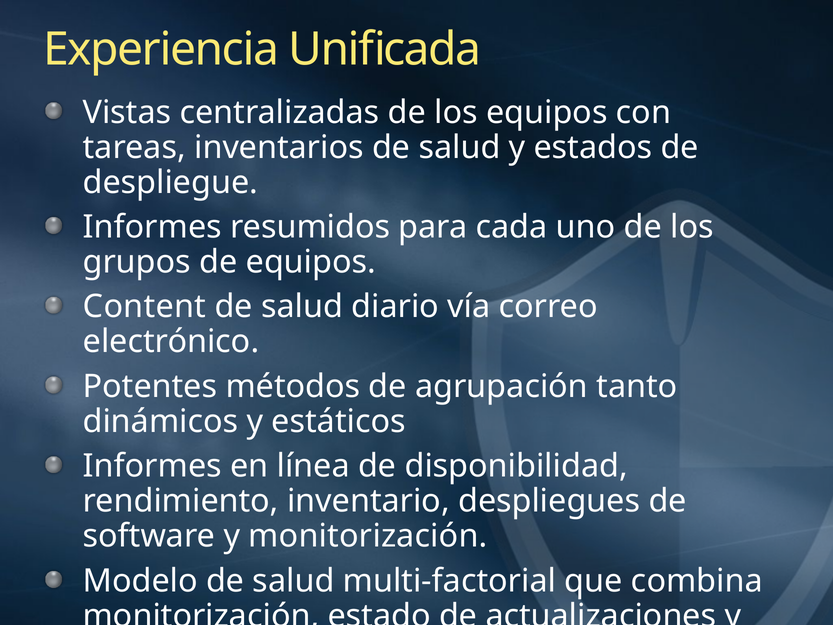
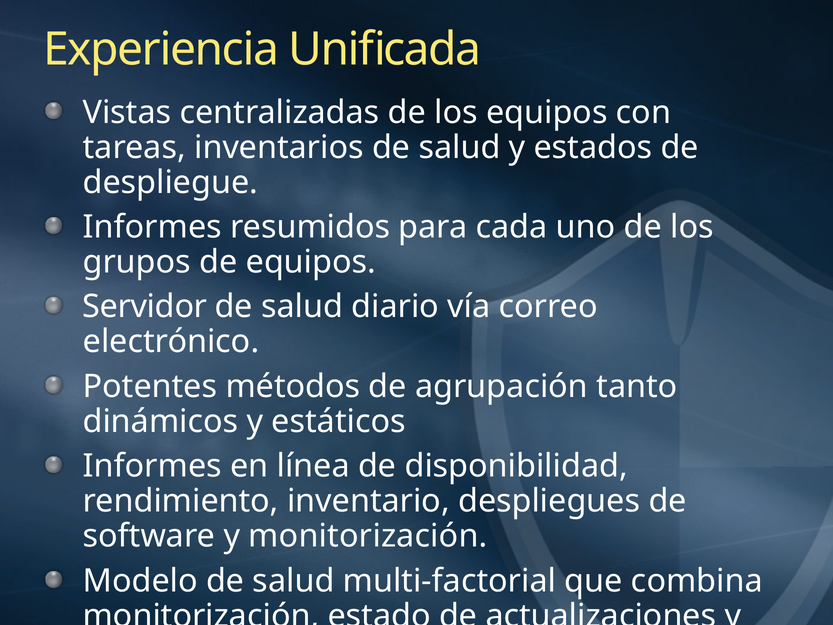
Content: Content -> Servidor (145, 307)
